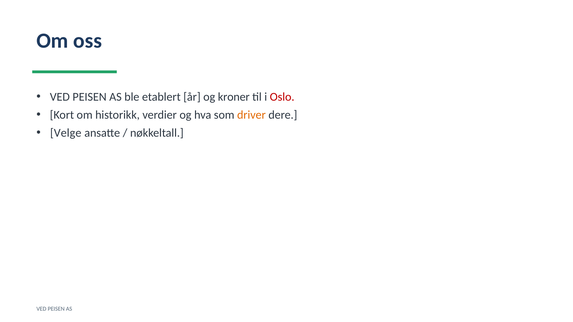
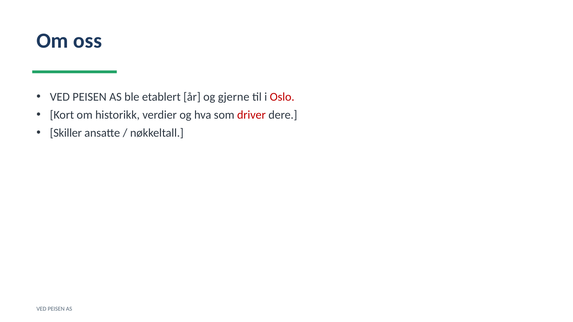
kroner: kroner -> gjerne (234, 97)
driver colour: orange -> red (251, 115)
Velge: Velge -> Skiller (66, 133)
